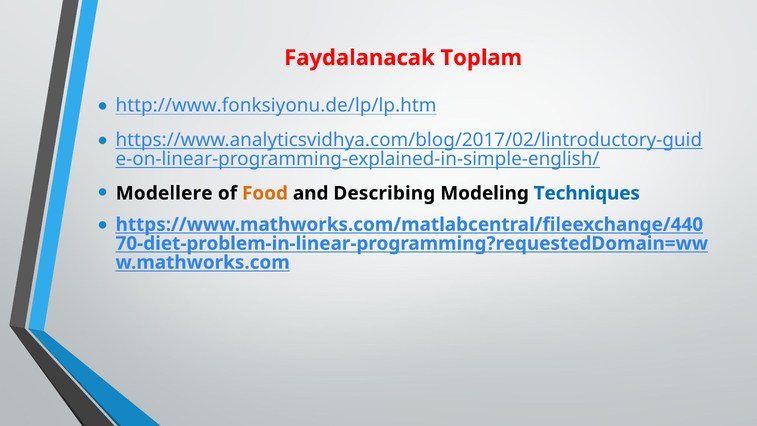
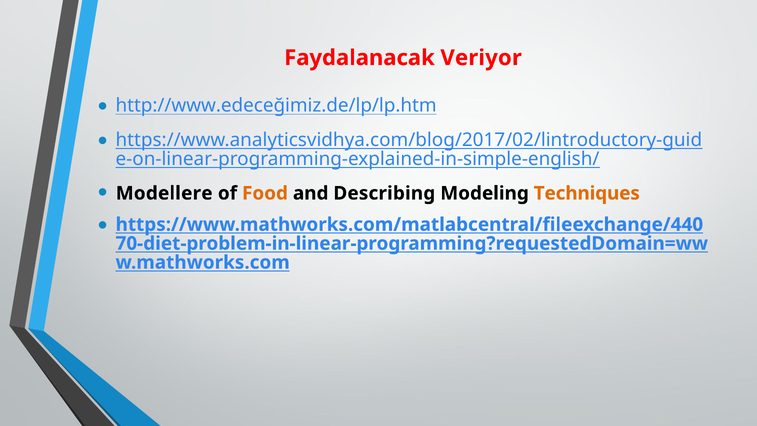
Toplam: Toplam -> Veriyor (481, 58)
http://www.fonksiyonu.de/lp/lp.htm: http://www.fonksiyonu.de/lp/lp.htm -> http://www.edeceğimiz.de/lp/lp.htm (276, 106)
Techniques colour: blue -> orange (587, 193)
